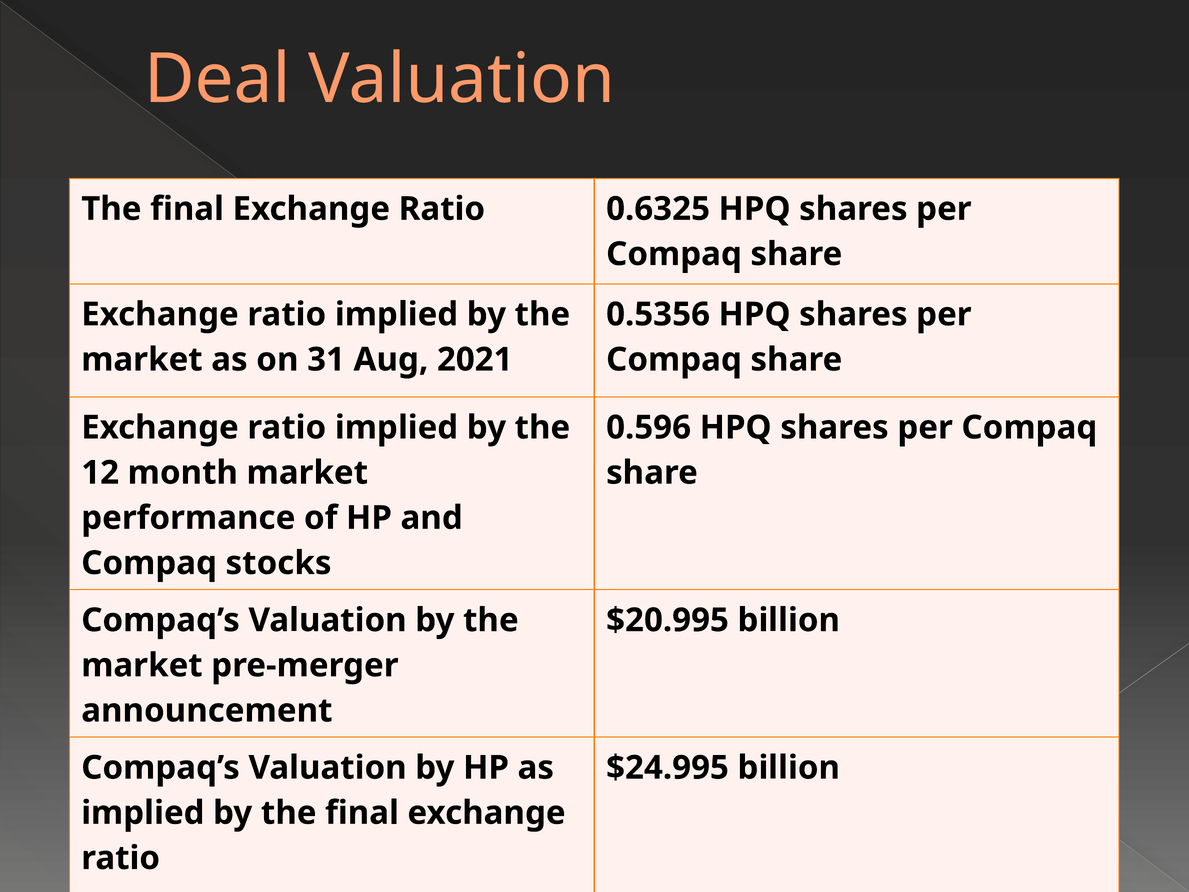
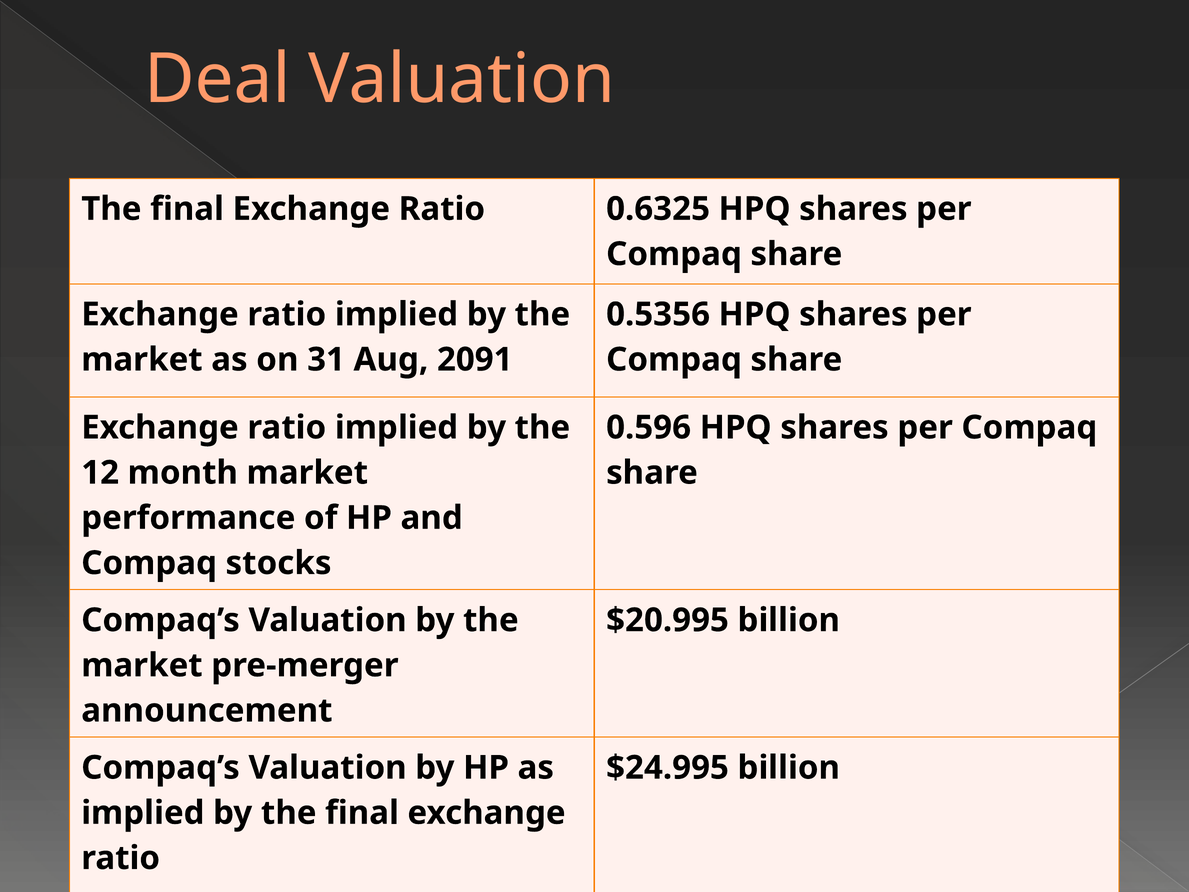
2021: 2021 -> 2091 (475, 360)
